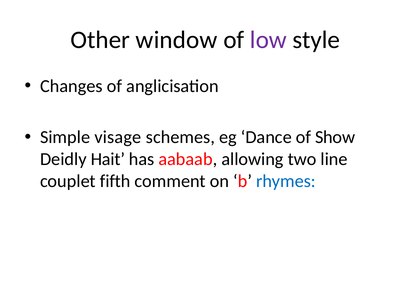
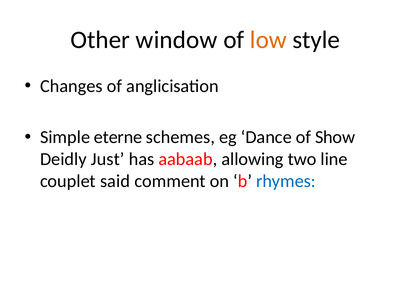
low colour: purple -> orange (268, 40)
visage: visage -> eterne (118, 137)
Hait: Hait -> Just (108, 159)
fifth: fifth -> said (115, 181)
